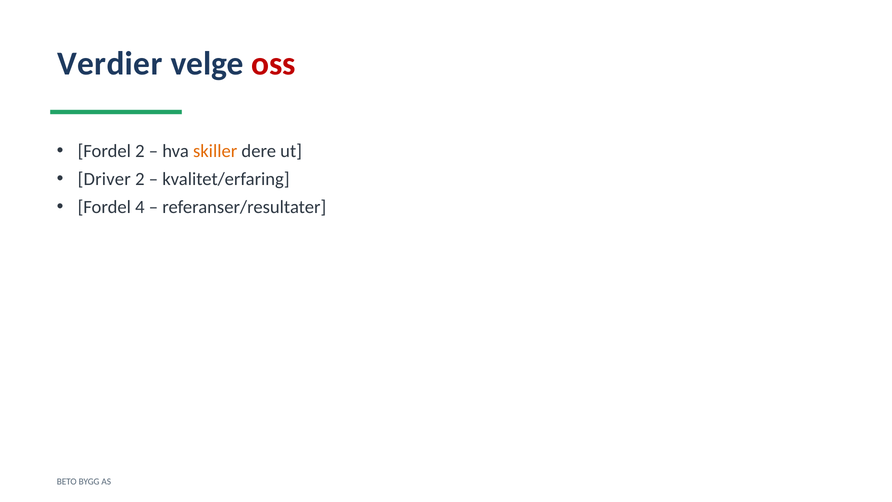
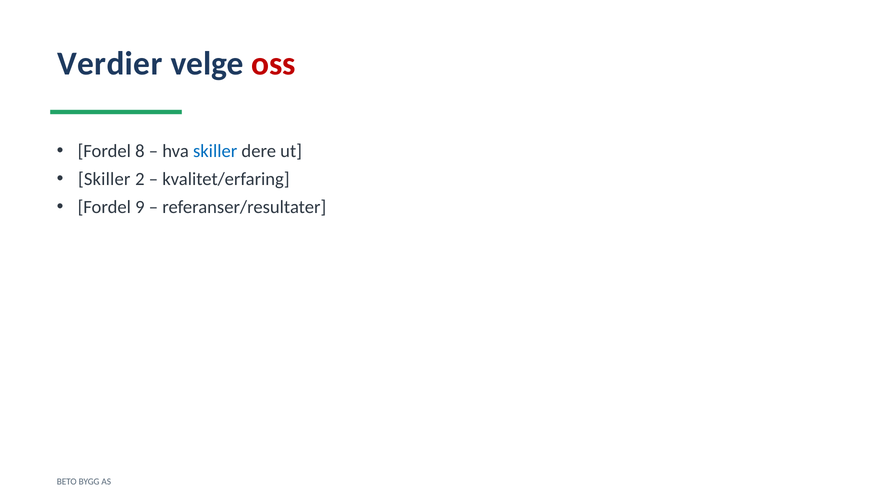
Fordel 2: 2 -> 8 (140, 151)
skiller colour: orange -> blue (215, 151)
Driver: Driver -> Skiller (104, 179)
4: 4 -> 9 (140, 207)
